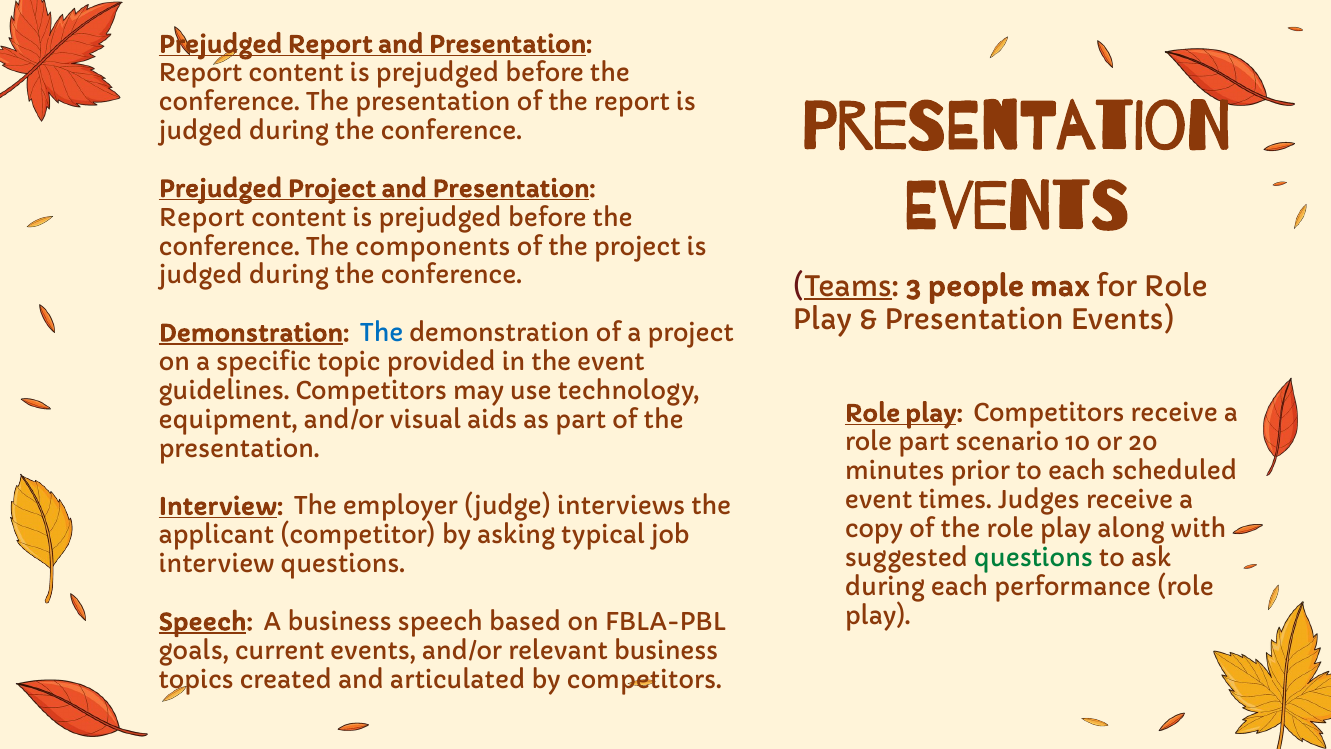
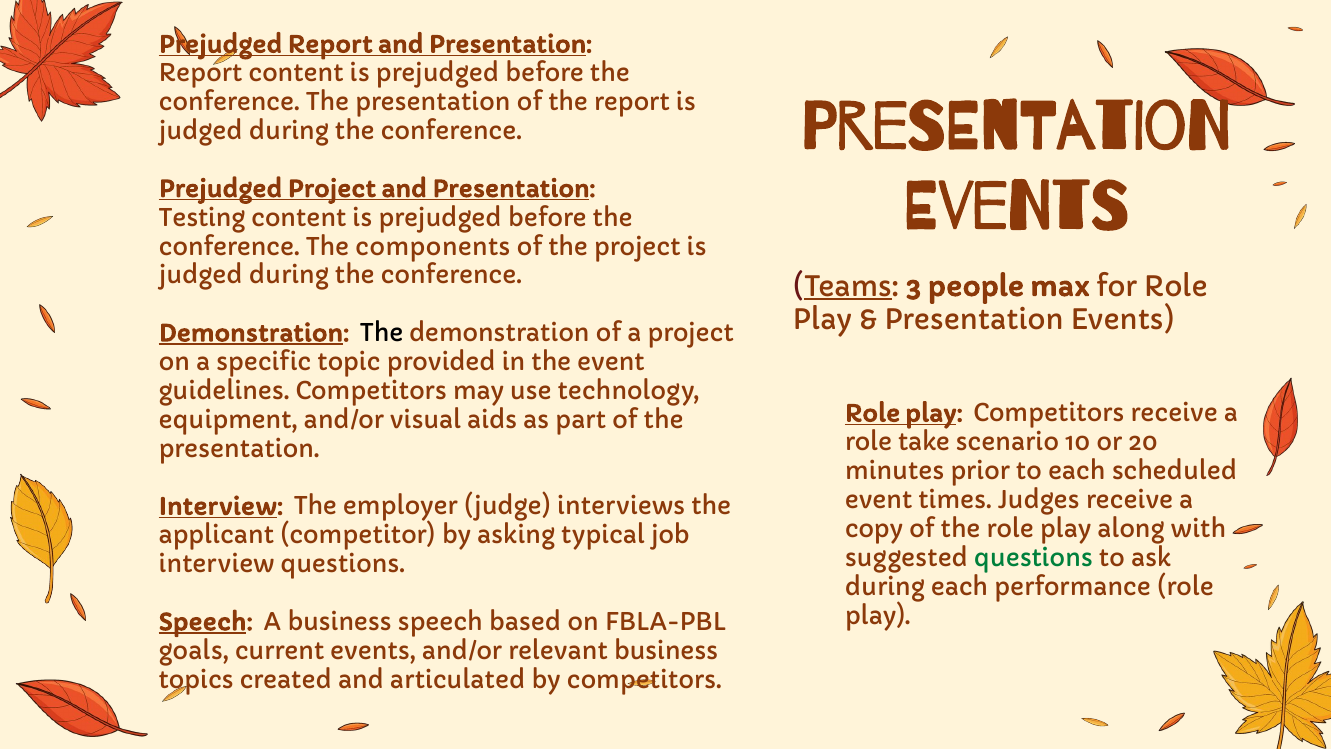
Report: Report -> Testing (202, 218)
The colour: blue -> black (382, 334)
role part: part -> take (924, 443)
